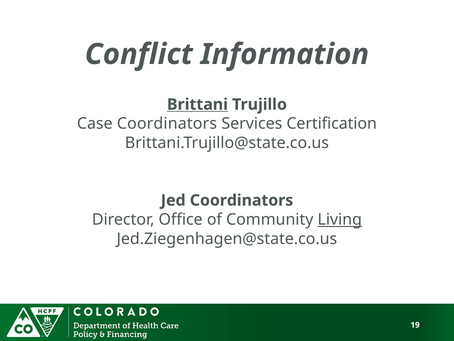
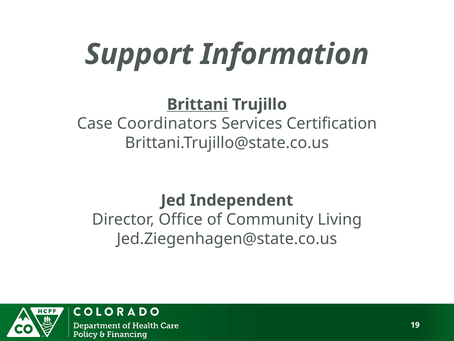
Conflict: Conflict -> Support (139, 54)
Jed Coordinators: Coordinators -> Independent (241, 200)
Living underline: present -> none (340, 219)
